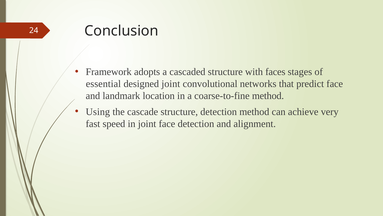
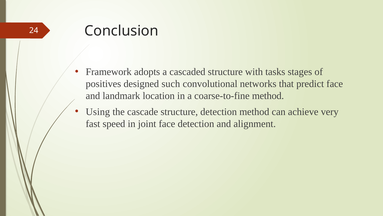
faces: faces -> tasks (275, 72)
essential: essential -> positives (103, 84)
designed joint: joint -> such (171, 84)
